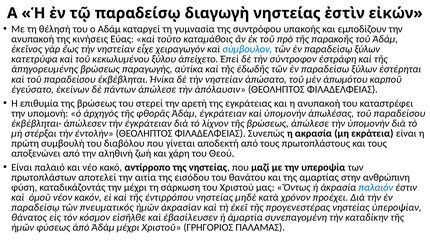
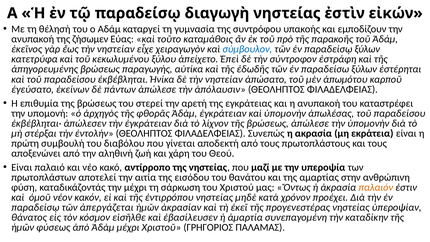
κινήσεις: κινήσεις -> ζήσωμεν (90, 39)
παλαιόν colour: blue -> orange (376, 187)
πνευματικός: πνευματικός -> ἀπεργάζεται (107, 207)
